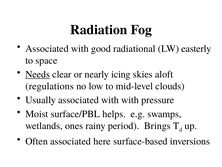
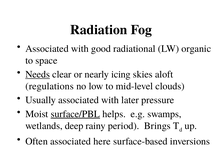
easterly: easterly -> organic (196, 48)
with with: with -> later (130, 100)
surface/PBL underline: none -> present (75, 114)
ones: ones -> deep (74, 125)
